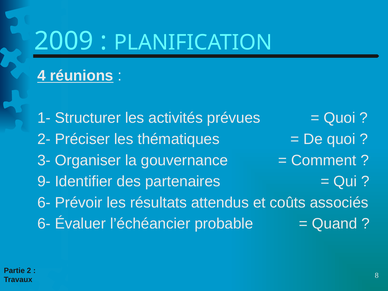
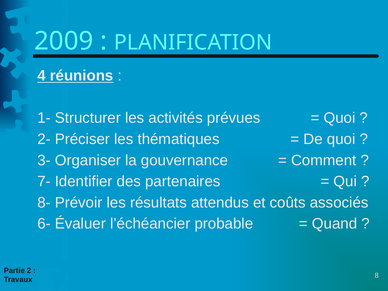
9-: 9- -> 7- (44, 181)
6-: 6- -> 8- (44, 203)
